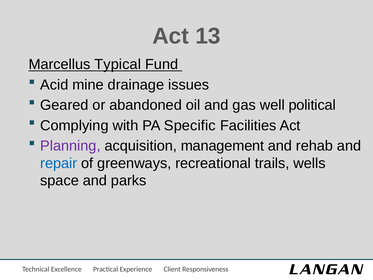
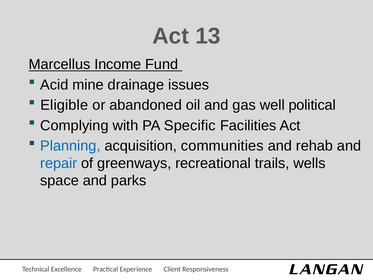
Typical: Typical -> Income (118, 64)
Geared: Geared -> Eligible (64, 105)
Planning colour: purple -> blue (70, 146)
management: management -> communities (222, 146)
